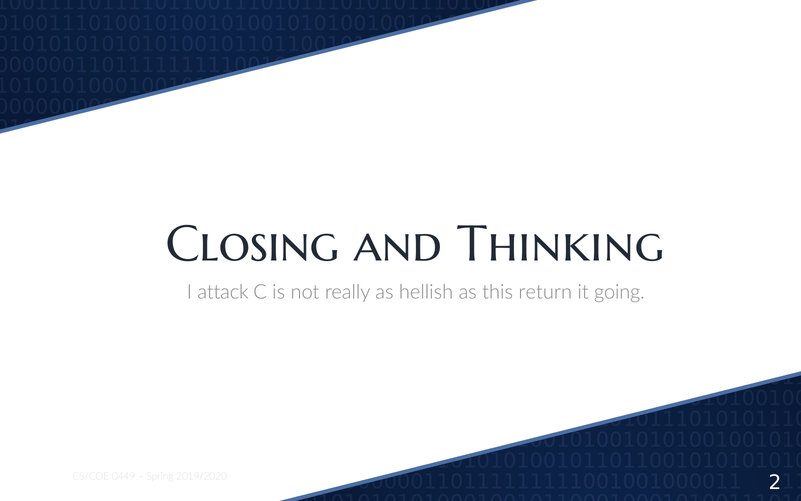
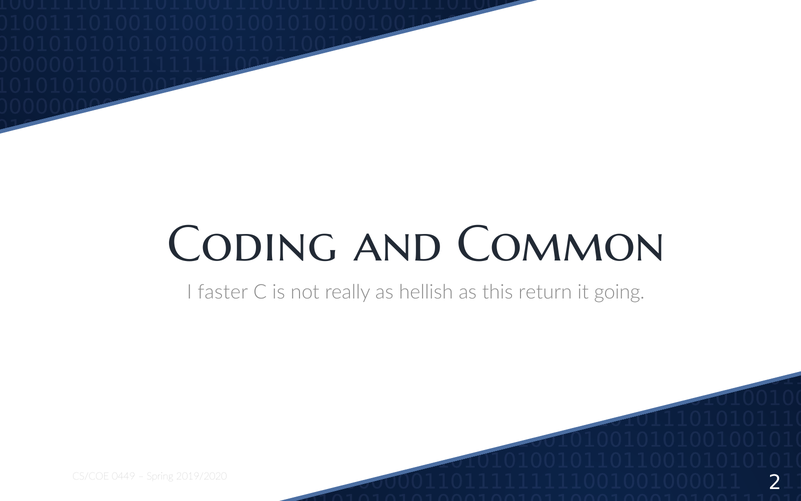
Closing: Closing -> Coding (252, 244)
Thinking: Thinking -> Common (561, 244)
attack: attack -> faster (223, 292)
